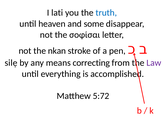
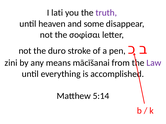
truth colour: blue -> purple (106, 13)
nkan: nkan -> duro (57, 51)
silẹ: silẹ -> zini (11, 63)
correcting: correcting -> mācīšanai (91, 63)
5:72: 5:72 -> 5:14 (101, 96)
